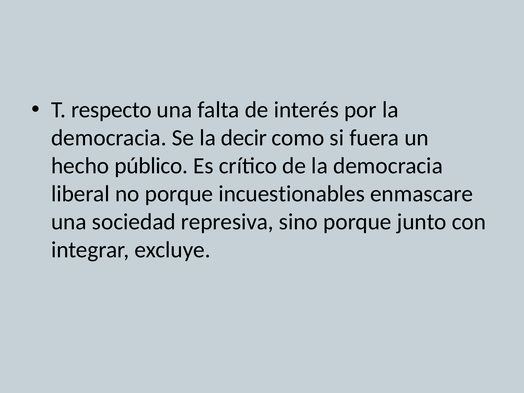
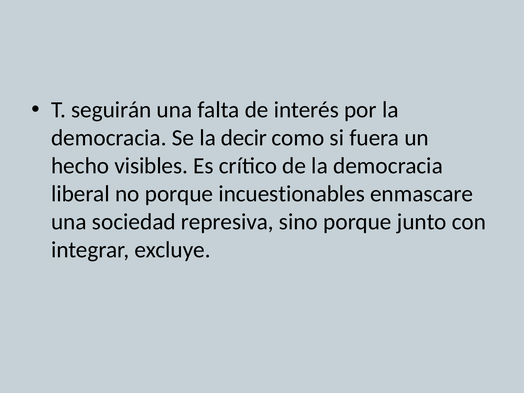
respecto: respecto -> seguirán (111, 110)
público: público -> visibles (151, 166)
